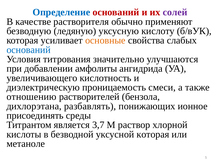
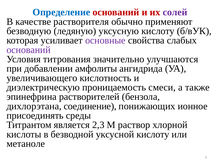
основные colour: orange -> purple (105, 40)
оснований colour: blue -> purple (29, 50)
отношению: отношению -> эпинефрина (32, 97)
разбавлять: разбавлять -> соединение (90, 106)
3,7: 3,7 -> 2,3 (98, 125)
уксусной которая: которая -> кислоту (153, 134)
